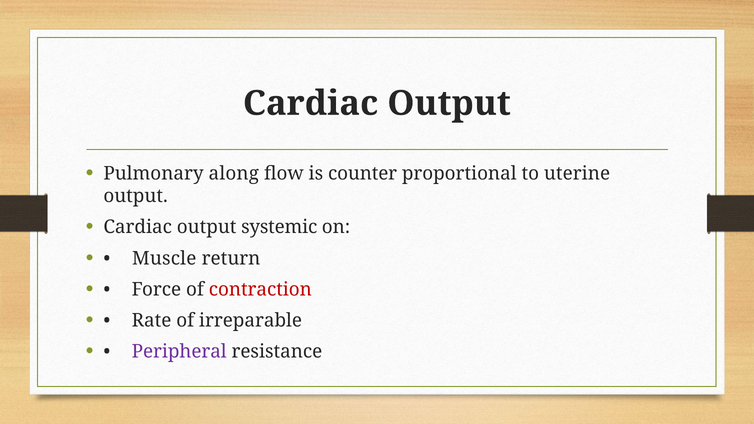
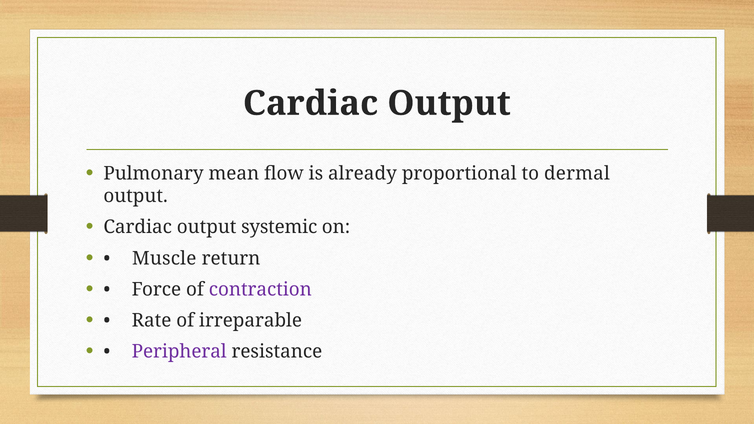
along: along -> mean (234, 174)
counter: counter -> already (362, 174)
uterine: uterine -> dermal (577, 174)
contraction colour: red -> purple (260, 290)
